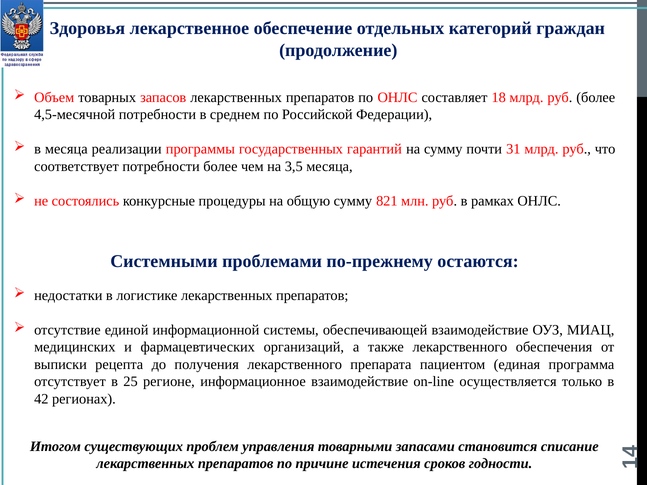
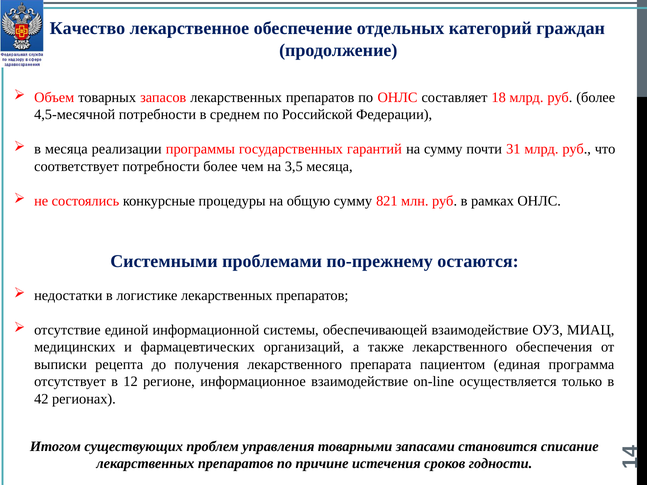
Здоровья: Здоровья -> Качество (87, 29)
25: 25 -> 12 (131, 382)
